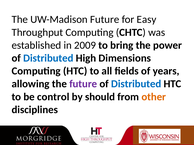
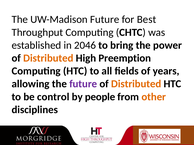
Easy: Easy -> Best (147, 20)
2009: 2009 -> 2046 (85, 45)
Distributed colour: blue -> orange (48, 58)
Dimensions: Dimensions -> Preemption (125, 58)
Distributed colour: blue -> orange (136, 84)
should: should -> people (100, 97)
